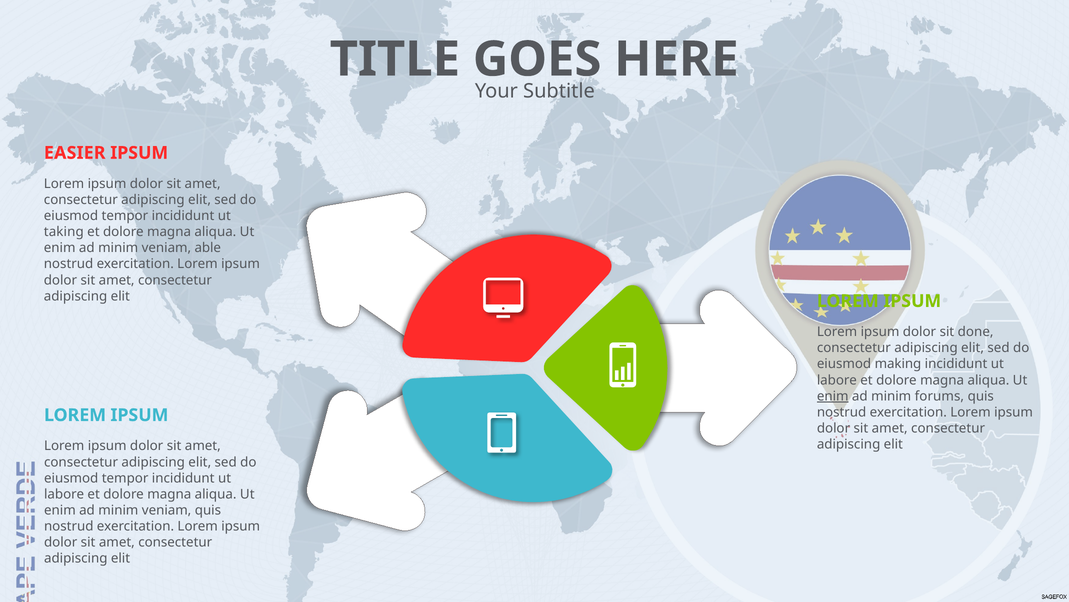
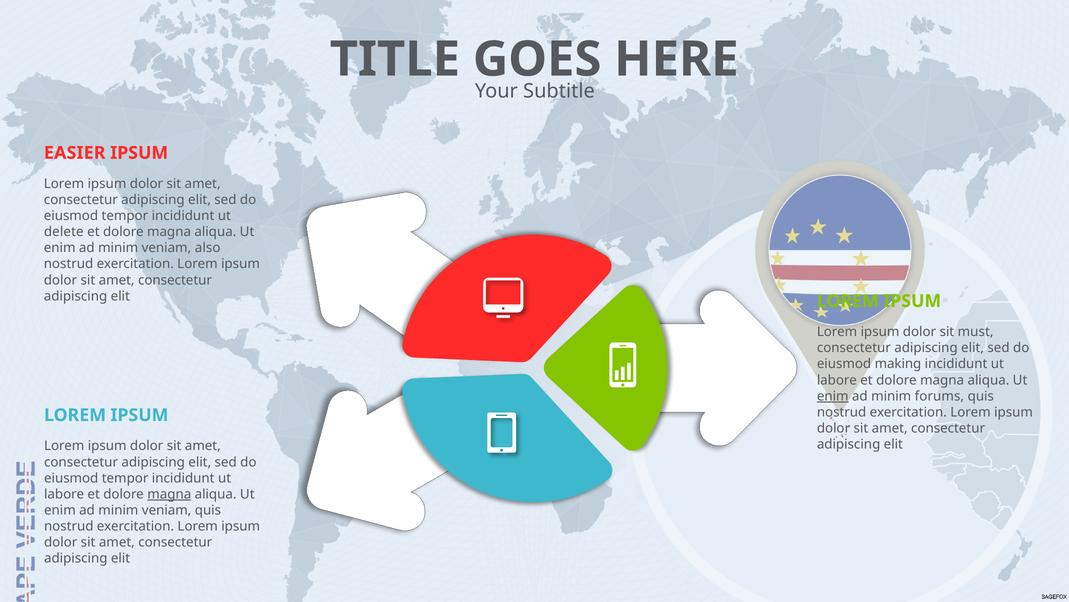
taking: taking -> delete (64, 232)
able: able -> also (208, 248)
done: done -> must (976, 332)
magna underline: none -> present (169, 494)
